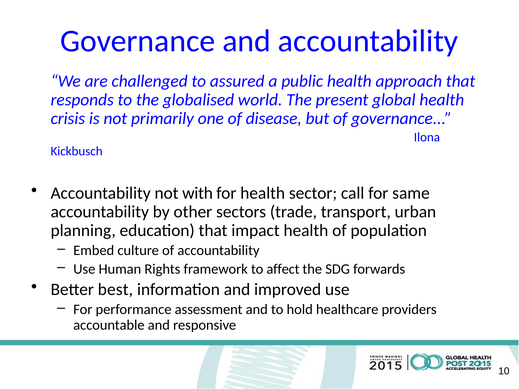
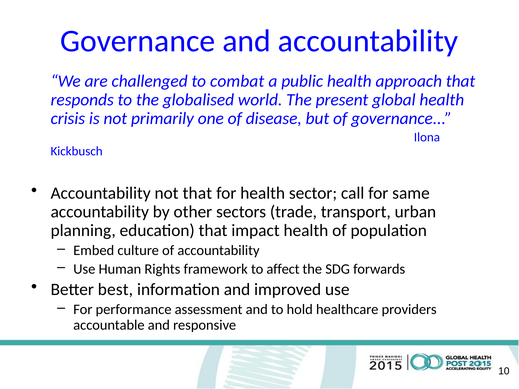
assured: assured -> combat (237, 81)
not with: with -> that (197, 193)
